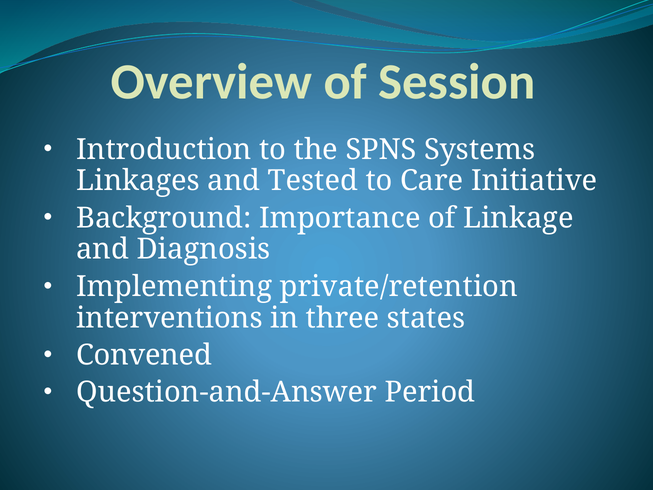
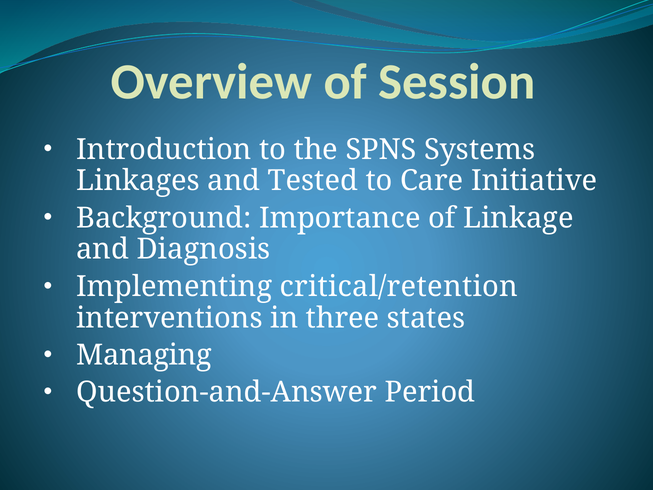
private/retention: private/retention -> critical/retention (399, 286)
Convened: Convened -> Managing (144, 355)
